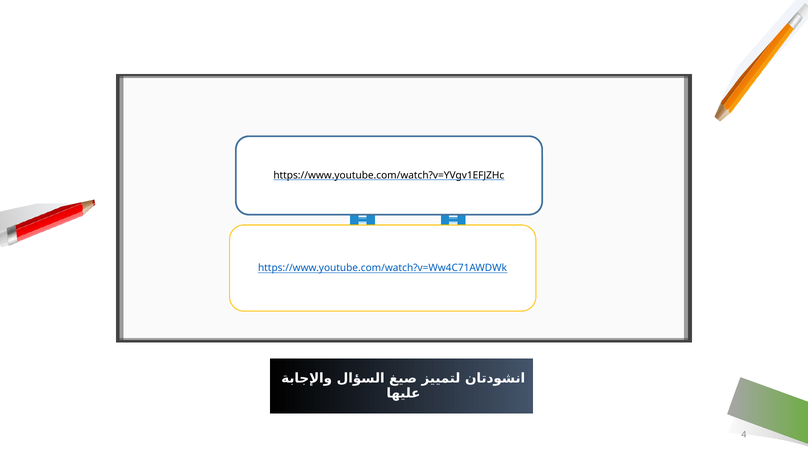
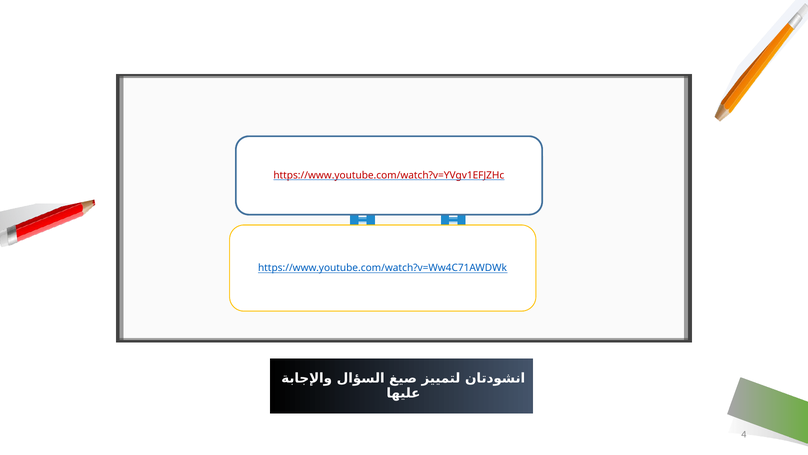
https://www.youtube.com/watch?v=YVgv1EFJZHc colour: black -> red (389, 175)
